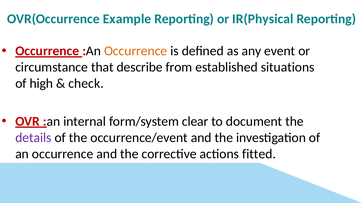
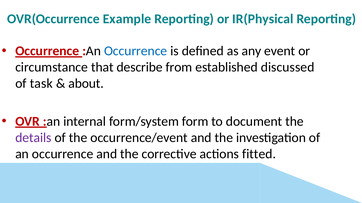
Occurrence colour: orange -> blue (136, 51)
situations: situations -> discussed (288, 67)
high: high -> task (41, 84)
check: check -> about (86, 84)
clear: clear -> form (195, 122)
